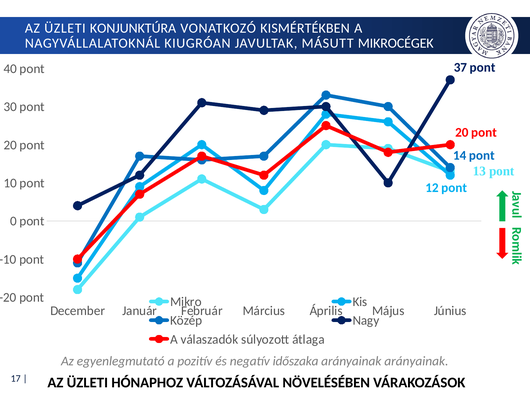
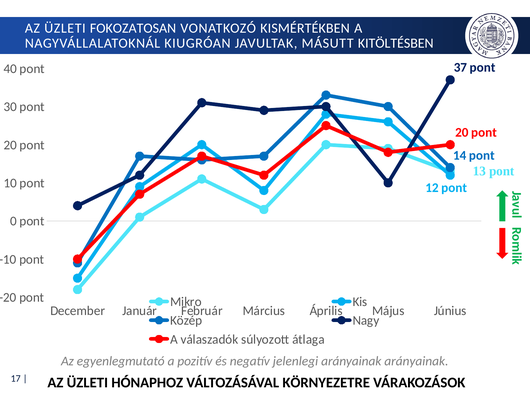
KONJUNKTÚRA: KONJUNKTÚRA -> FOKOZATOSAN (133, 28)
MIKROCÉGEK: MIKROCÉGEK -> KITÖLTÉSBEN (396, 43)
időszaka: időszaka -> jelenlegi (295, 361)
NÖVELÉSÉBEN: NÖVELÉSÉBEN -> KÖRNYEZETRE (326, 382)
